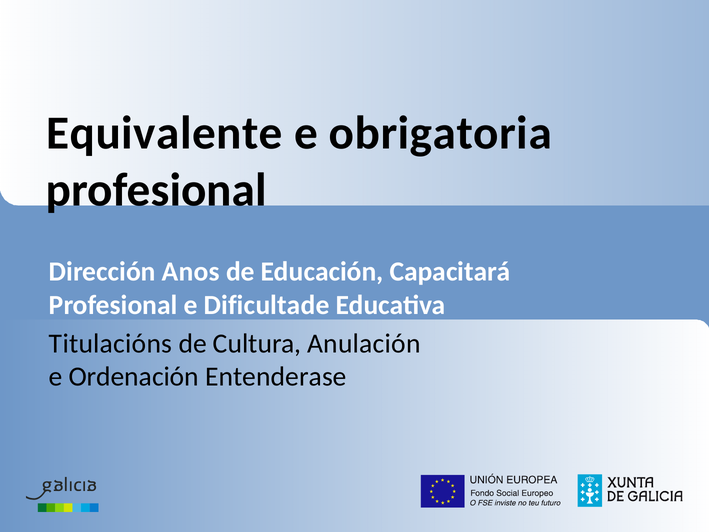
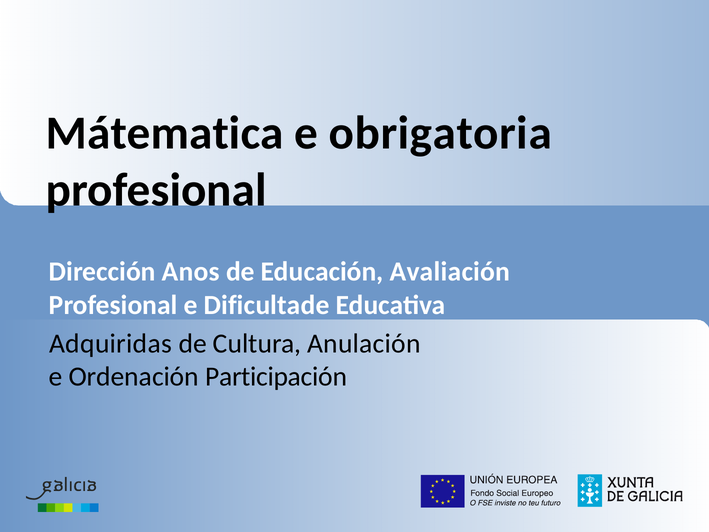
Equivalente: Equivalente -> Mátematica (165, 133)
Capacitará: Capacitará -> Avaliación (450, 272)
Titulacións: Titulacións -> Adquiridas (111, 343)
Entenderase: Entenderase -> Participación (276, 376)
